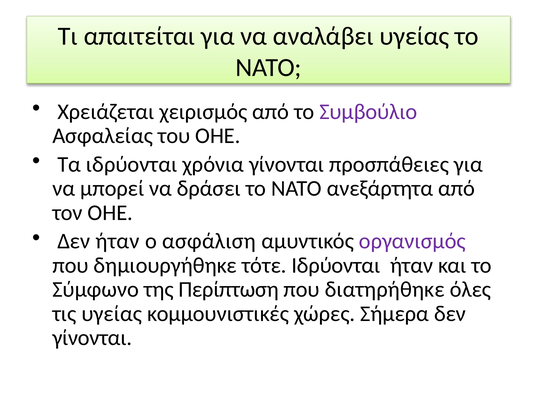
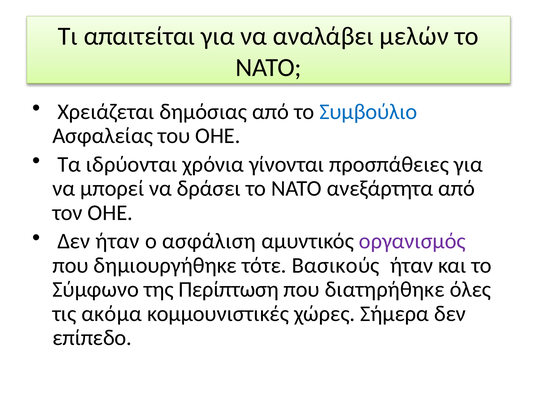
αναλάβει υγείας: υγείας -> μελών (414, 36)
χειρισμός: χειρισμός -> δημόσιας (203, 112)
Συμβούλιο colour: purple -> blue (368, 112)
τότε Ιδρύονται: Ιδρύονται -> Βασικούς (336, 265)
τις υγείας: υγείας -> ακόμα (112, 314)
γίνονται: γίνονται -> επίπεδο (92, 338)
